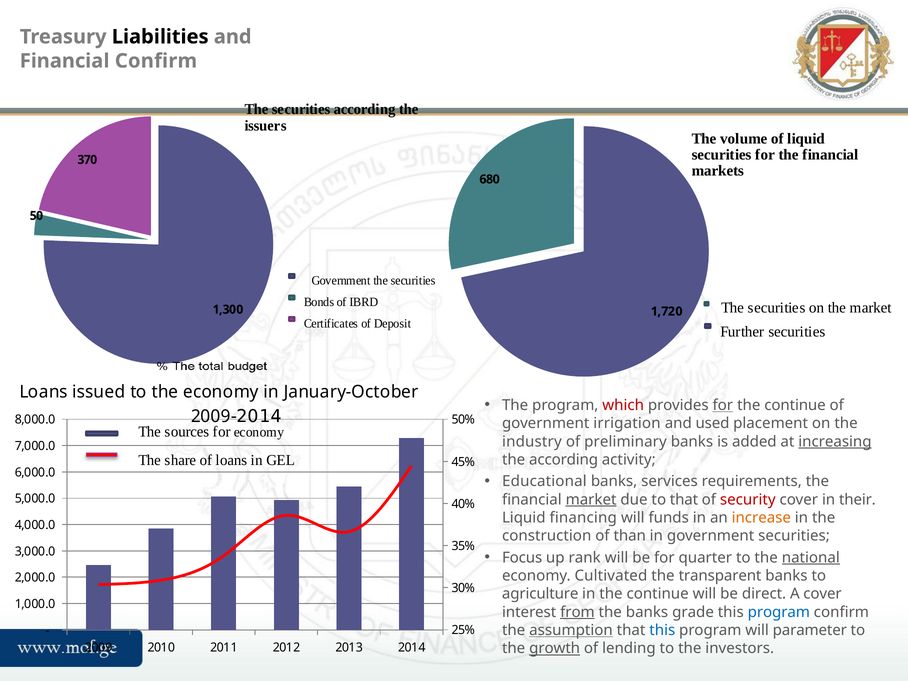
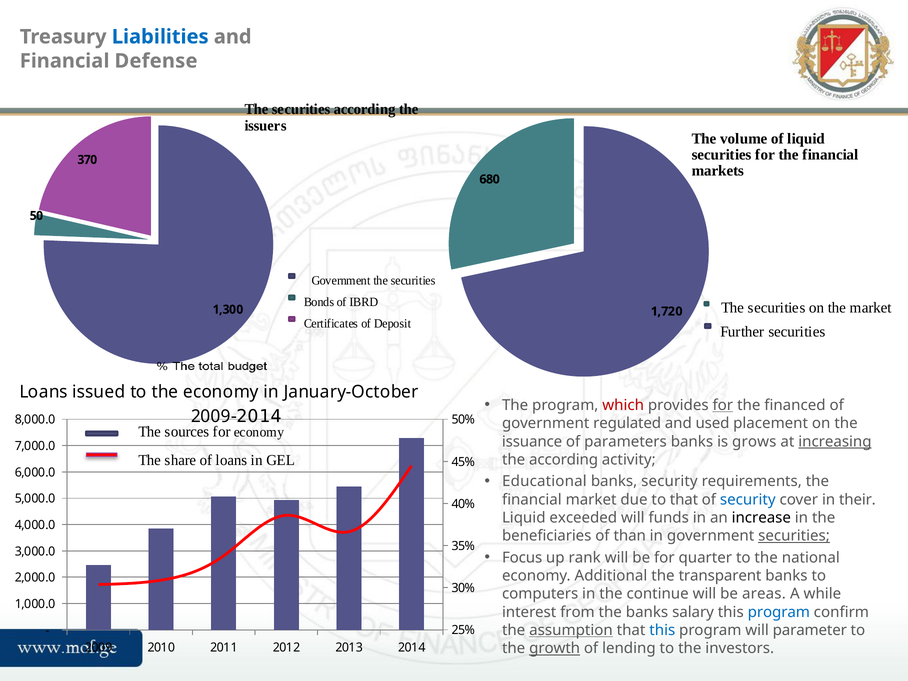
Liabilities colour: black -> blue (160, 37)
Financial Confirm: Confirm -> Defense (156, 61)
continue: continue -> financed (795, 405)
irrigation: irrigation -> regulated (627, 423)
industry: industry -> issuance (532, 442)
preliminary: preliminary -> parameters (626, 442)
added: added -> grows (754, 442)
banks services: services -> security (669, 481)
market underline: present -> none (591, 500)
security colour: red -> blue (748, 500)
financing: financing -> exceeded (583, 518)
increase colour: orange -> black (761, 518)
construction: construction -> beneficiaries (547, 536)
securities underline: none -> present (794, 536)
national underline: present -> none (811, 558)
Cultivated: Cultivated -> Additional (611, 576)
agriculture: agriculture -> computers (540, 594)
direct: direct -> areas (764, 594)
A cover: cover -> while (822, 594)
from underline: present -> none (577, 612)
grade: grade -> salary (693, 612)
